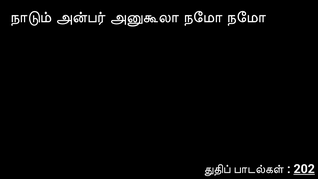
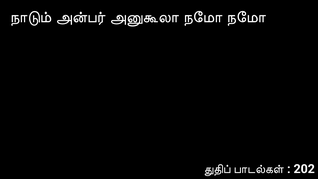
202 underline: present -> none (304, 169)
